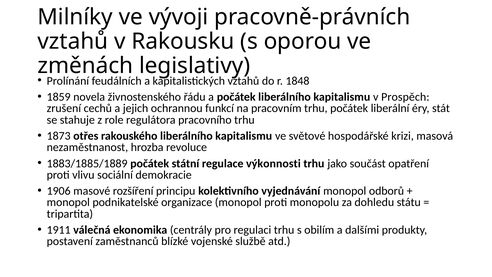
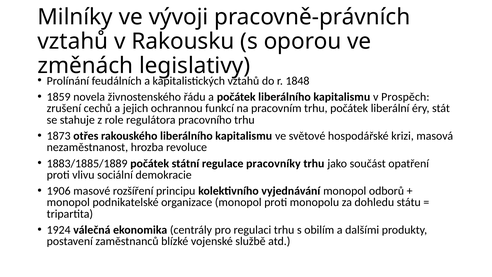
výkonnosti: výkonnosti -> pracovníky (273, 163)
1911: 1911 -> 1924 (59, 230)
